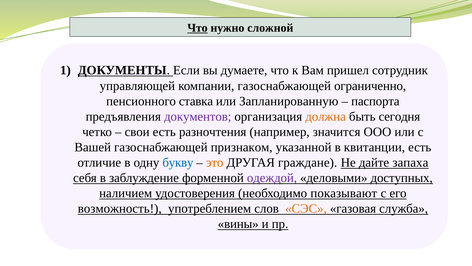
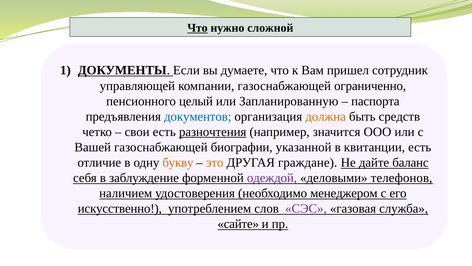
ставка: ставка -> целый (196, 101)
документов colour: purple -> blue (198, 116)
сегодня: сегодня -> средств (399, 116)
разночтения underline: none -> present (213, 132)
признаком: признаком -> биографии (242, 147)
букву colour: blue -> orange (178, 162)
запаха: запаха -> баланс (410, 162)
доступных: доступных -> телефонов (402, 178)
показывают: показывают -> менеджером (344, 193)
возможность: возможность -> искусственно (120, 208)
СЭС colour: orange -> purple (306, 208)
вины: вины -> сайте (238, 224)
